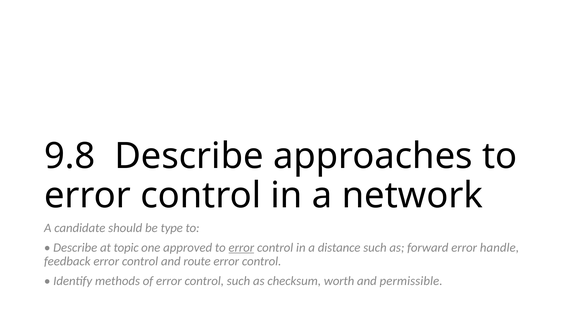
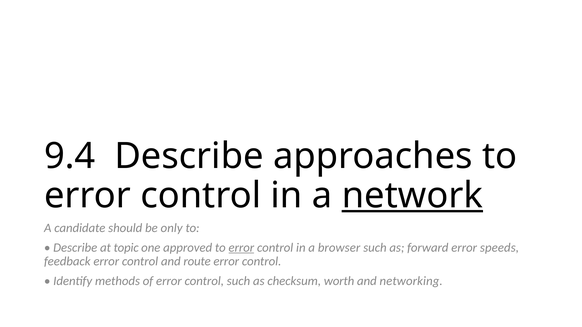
9.8: 9.8 -> 9.4 (70, 156)
network underline: none -> present (412, 196)
type: type -> only (172, 228)
distance: distance -> browser (339, 248)
handle: handle -> speeds (499, 248)
permissible: permissible -> networking (411, 281)
